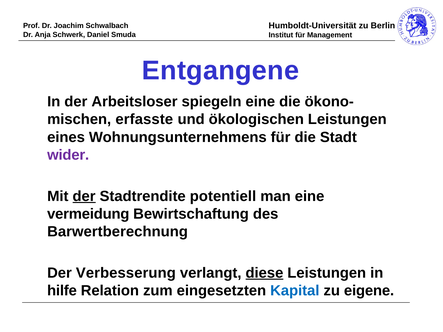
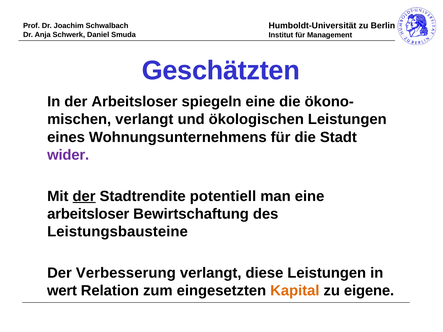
Entgangene: Entgangene -> Geschätzten (221, 70)
erfasste: erfasste -> verlangt (144, 120)
vermeidung: vermeidung -> arbeitsloser (88, 214)
Barwertberechnung: Barwertberechnung -> Leistungsbausteine (118, 232)
diese underline: present -> none (264, 273)
hilfe: hilfe -> wert (62, 291)
Kapital colour: blue -> orange (295, 291)
